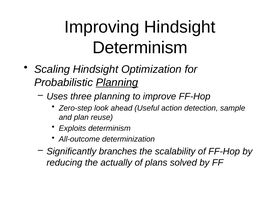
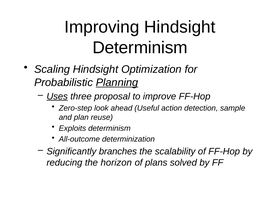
Uses underline: none -> present (57, 96)
three planning: planning -> proposal (112, 96)
actually: actually -> horizon (116, 163)
